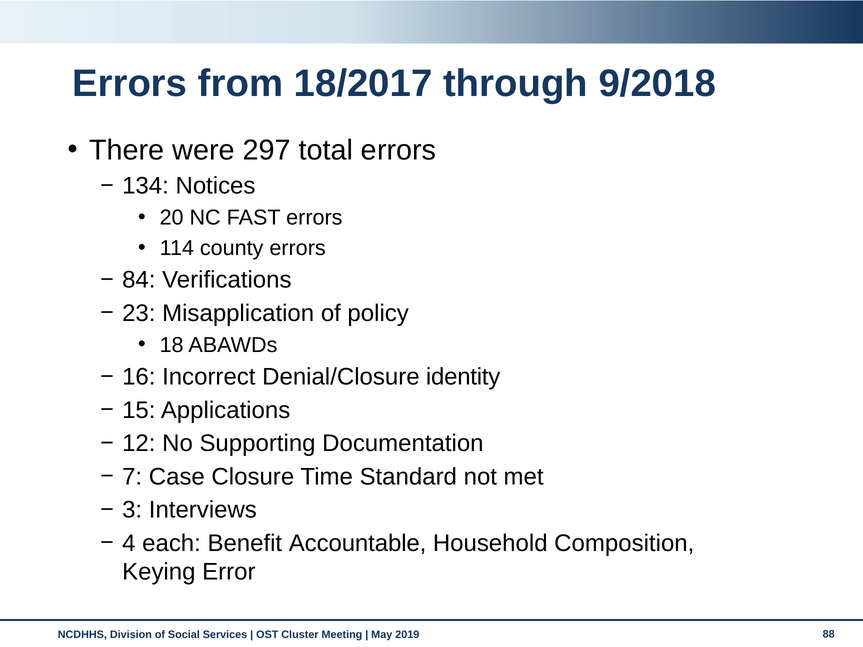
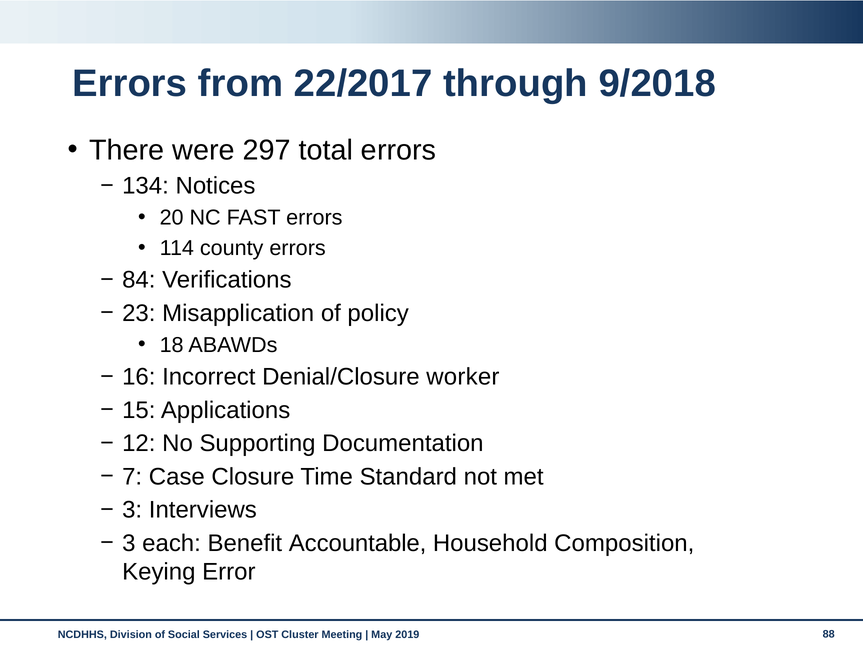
18/2017: 18/2017 -> 22/2017 (363, 84)
identity: identity -> worker (463, 377)
4: 4 -> 3 (129, 543)
